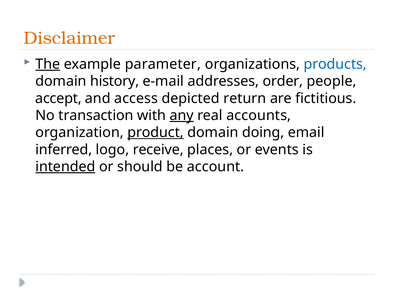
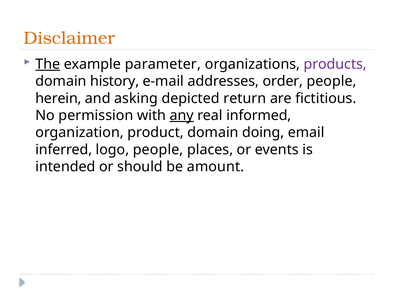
products colour: blue -> purple (335, 64)
accept: accept -> herein (58, 98)
access: access -> asking (136, 98)
transaction: transaction -> permission (96, 115)
accounts: accounts -> informed (259, 115)
product underline: present -> none (156, 132)
logo receive: receive -> people (158, 149)
intended underline: present -> none (65, 166)
account: account -> amount (216, 166)
